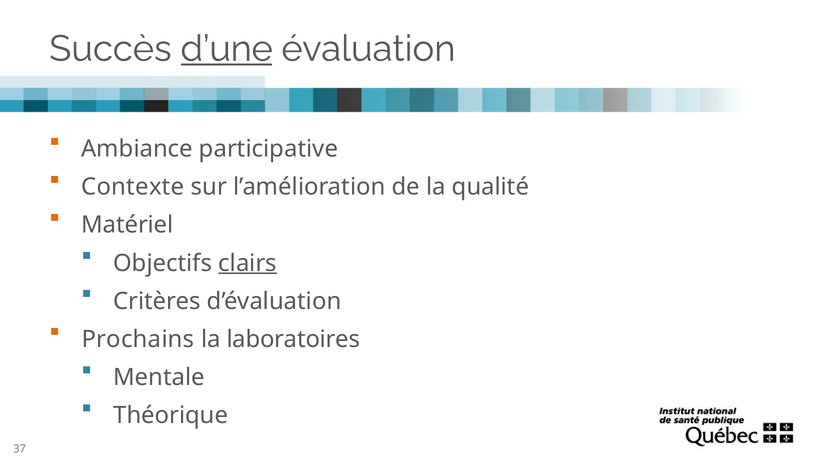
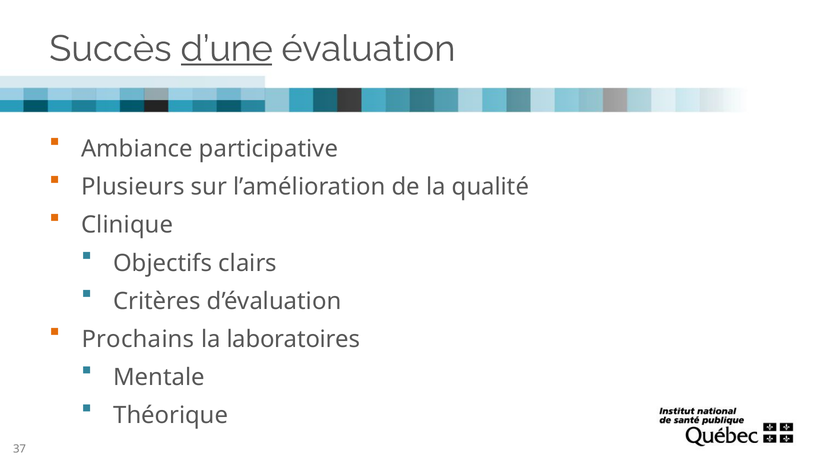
Contexte: Contexte -> Plusieurs (133, 187)
Matériel: Matériel -> Clinique (127, 225)
clairs underline: present -> none (248, 263)
